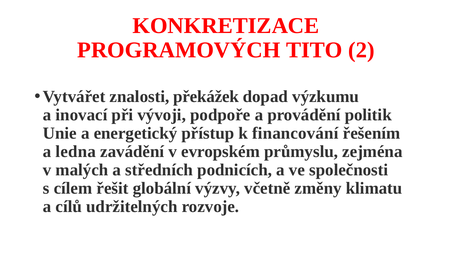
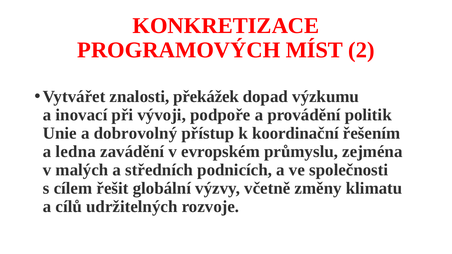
TITO: TITO -> MÍST (314, 50)
energetický: energetický -> dobrovolný (135, 133)
financování: financování -> koordinační (295, 133)
